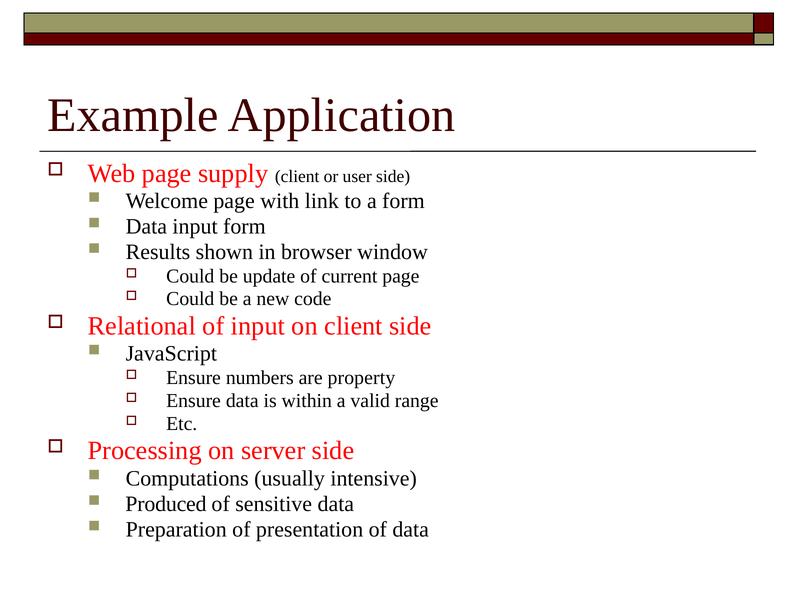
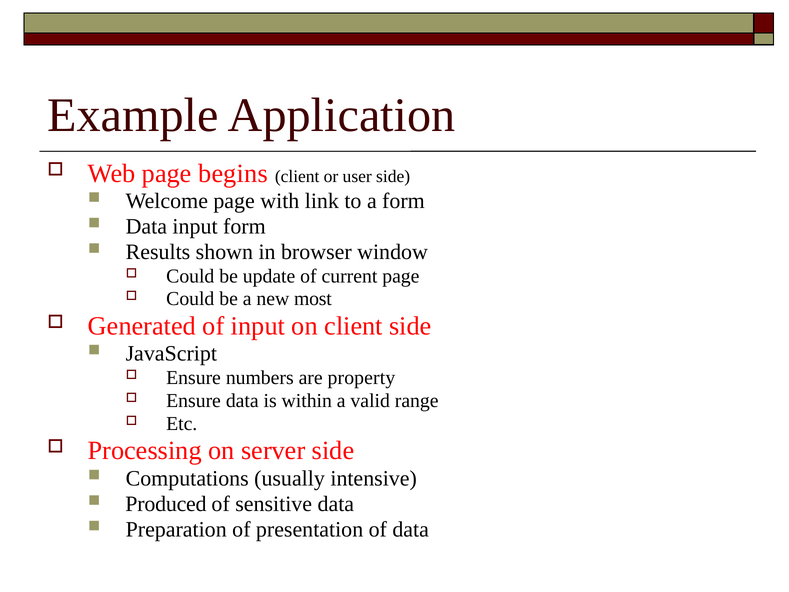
supply: supply -> begins (233, 173)
code: code -> most (313, 299)
Relational: Relational -> Generated (142, 326)
